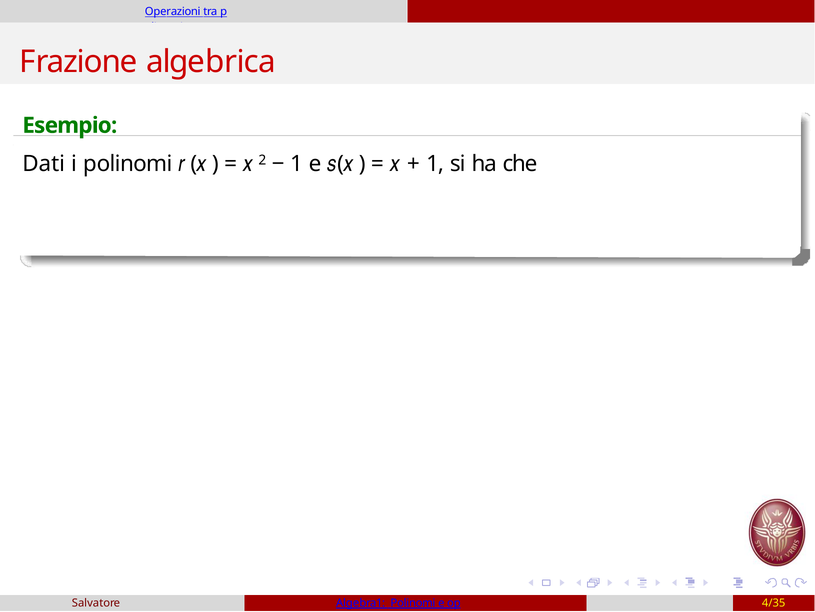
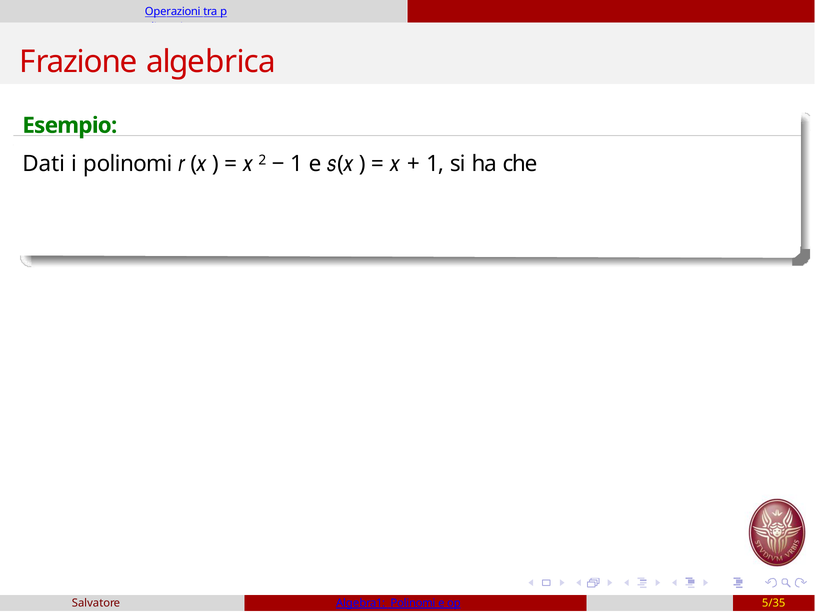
4/35: 4/35 -> 5/35 (774, 603)
